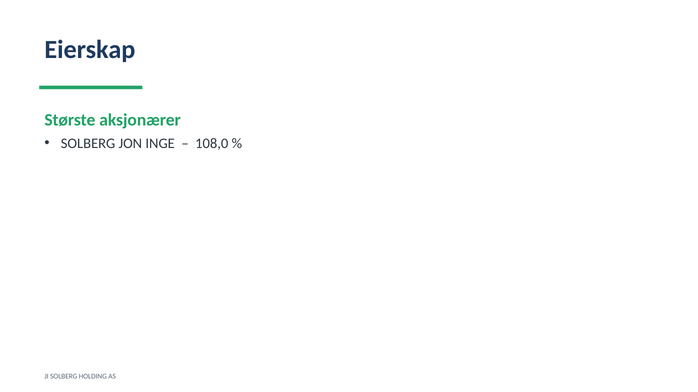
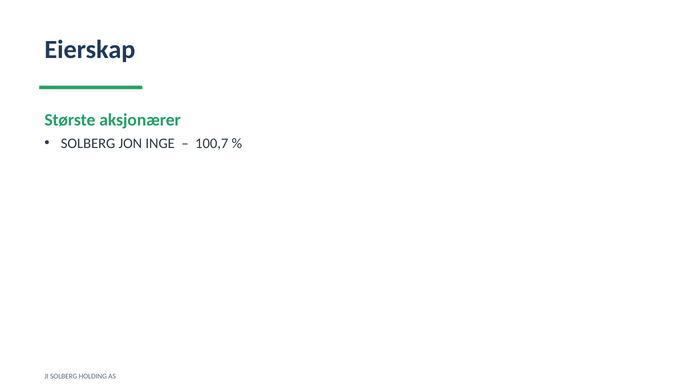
108,0: 108,0 -> 100,7 (212, 144)
